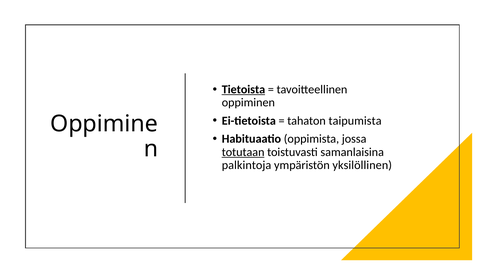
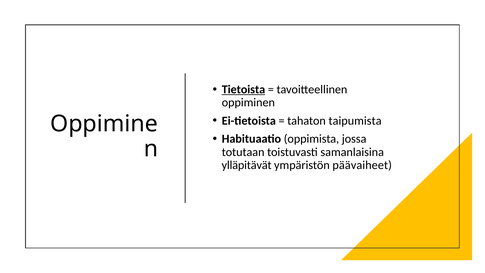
totutaan underline: present -> none (243, 152)
palkintoja: palkintoja -> ylläpitävät (247, 165)
yksilöllinen: yksilöllinen -> päävaiheet (362, 165)
